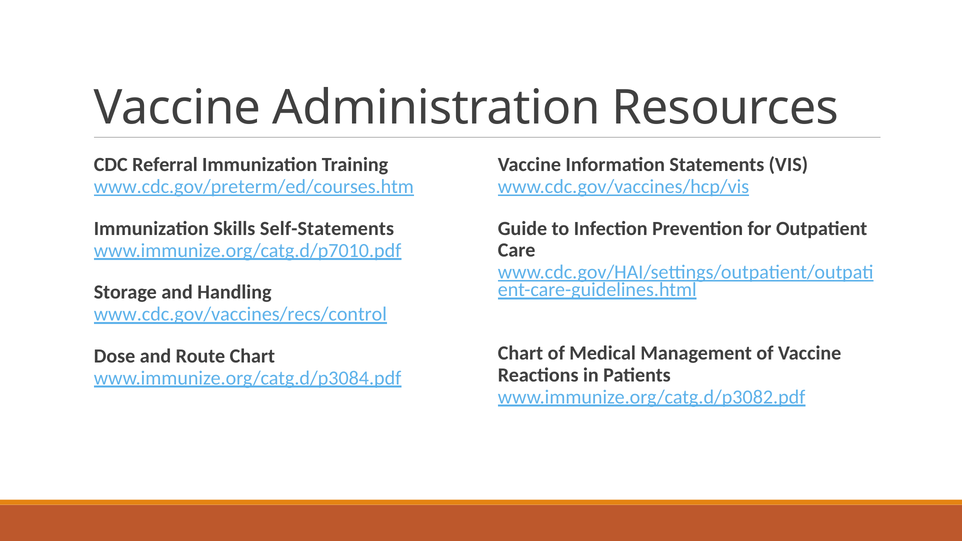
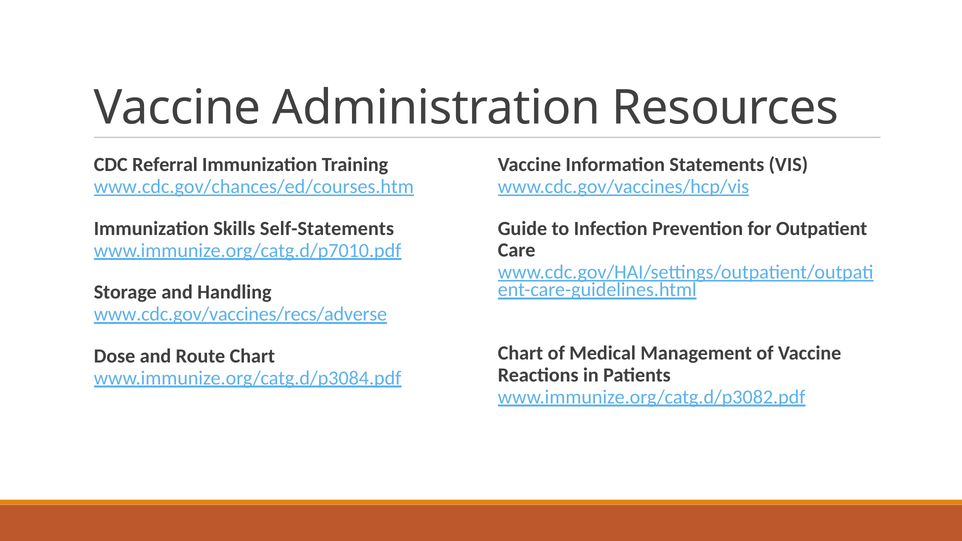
www.cdc.gov/preterm/ed/courses.htm: www.cdc.gov/preterm/ed/courses.htm -> www.cdc.gov/chances/ed/courses.htm (254, 187)
www.cdc.gov/vaccines/recs/control: www.cdc.gov/vaccines/recs/control -> www.cdc.gov/vaccines/recs/adverse (240, 314)
